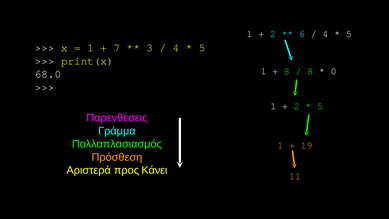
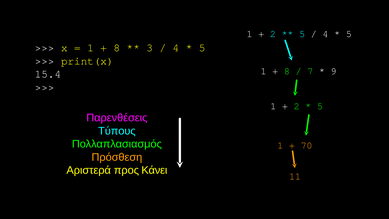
6: 6 -> 5 (302, 34)
7: 7 -> 8 (117, 48)
8: 8 -> 7 (310, 71)
0: 0 -> 9 (334, 71)
68.0: 68.0 -> 15.4 (48, 74)
Γράμμα: Γράμμα -> Τύπους (117, 131)
19: 19 -> 70 (307, 145)
